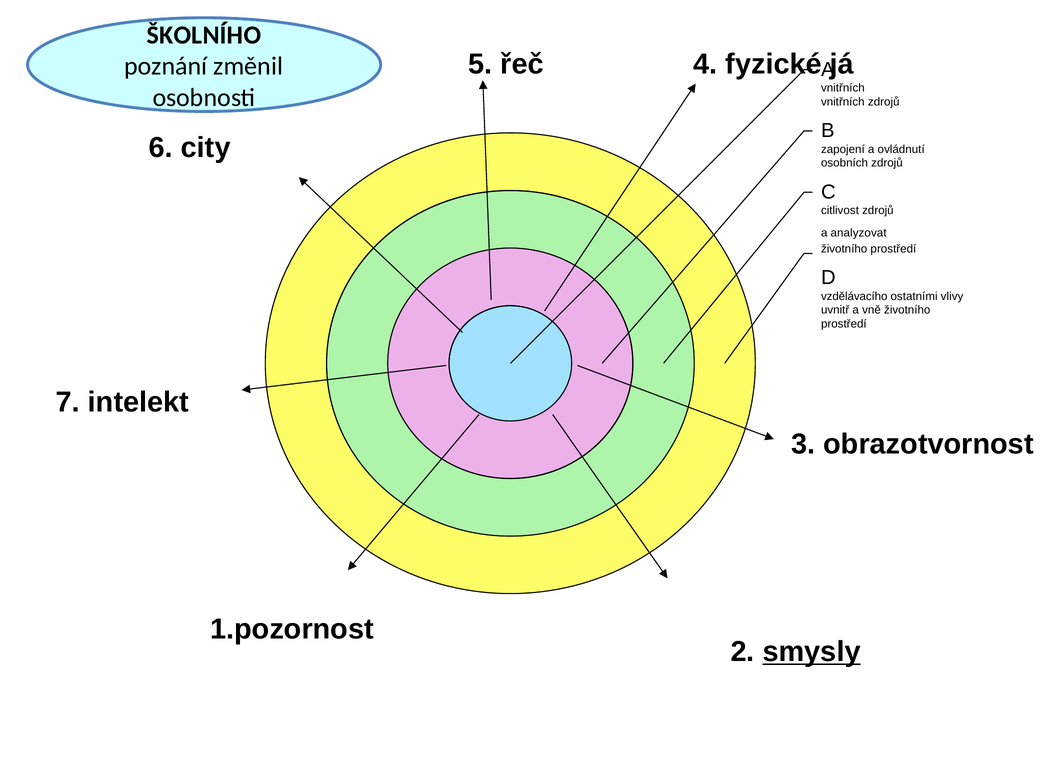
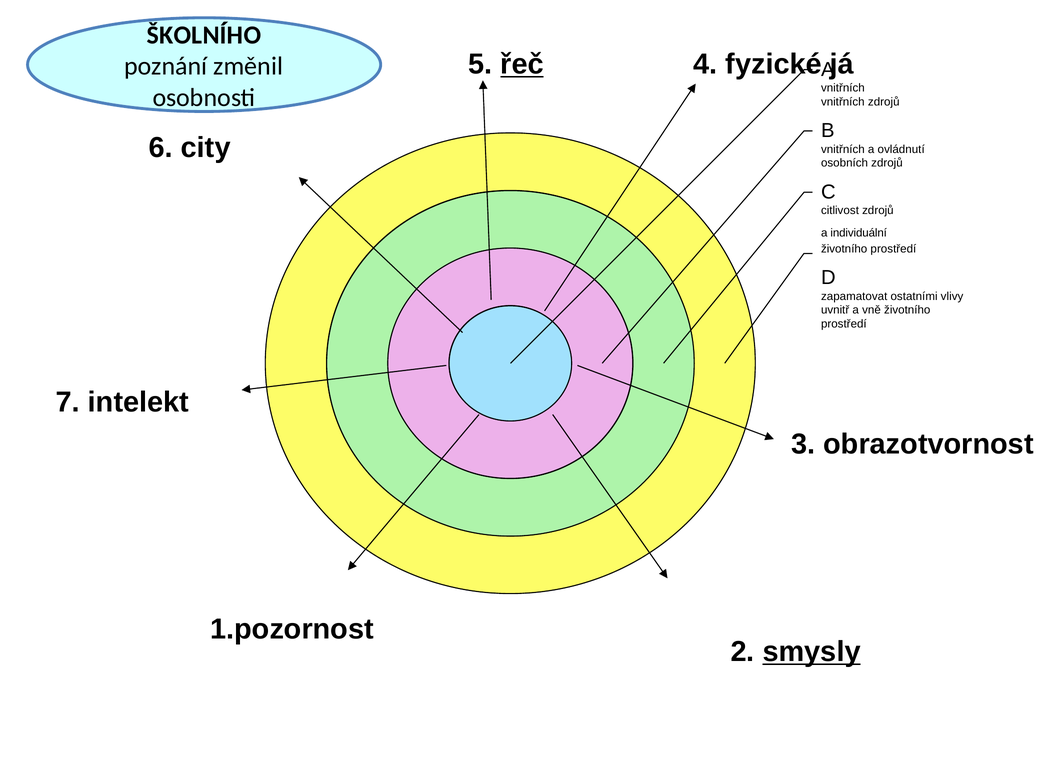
řeč underline: none -> present (522, 64)
zapojení: zapojení -> vnitřních (843, 149)
analyzovat: analyzovat -> individuální (859, 233)
vzdělávacího: vzdělávacího -> zapamatovat (854, 296)
